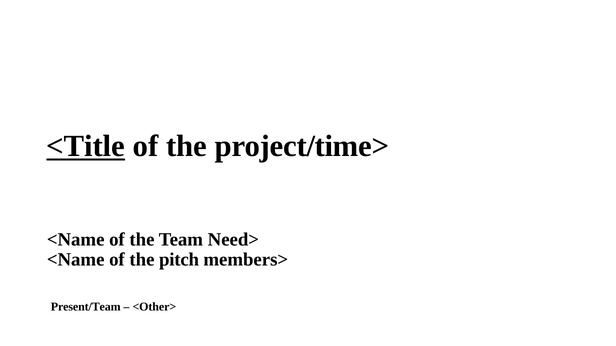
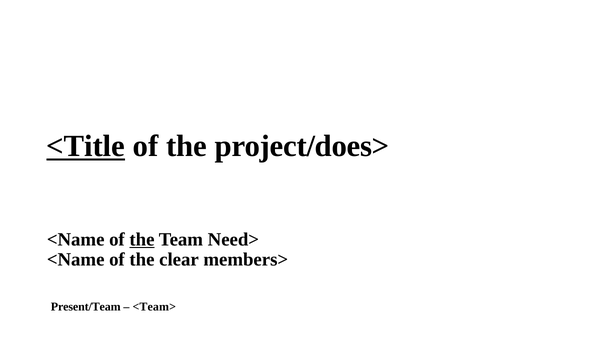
project/time>: project/time> -> project/does> (302, 146)
the underline: none -> present (142, 240)
pitch: pitch -> clear (179, 260)
<Other>: <Other> -> <Team> (154, 307)
